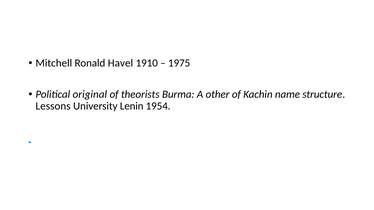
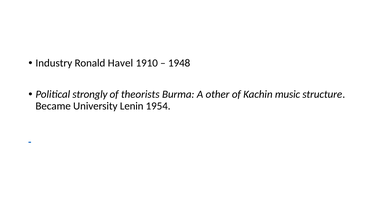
Mitchell: Mitchell -> Industry (54, 63)
1975: 1975 -> 1948 (179, 63)
original: original -> strongly (90, 95)
name: name -> music (288, 95)
Lessons: Lessons -> Became (53, 106)
